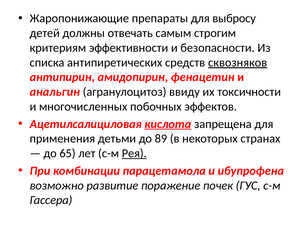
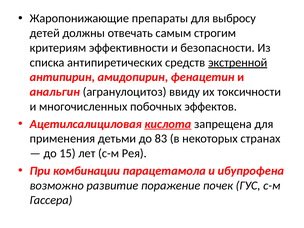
сквозняков: сквозняков -> экстренной (238, 62)
89: 89 -> 83 (161, 139)
65: 65 -> 15 (67, 153)
Рея underline: present -> none (134, 153)
